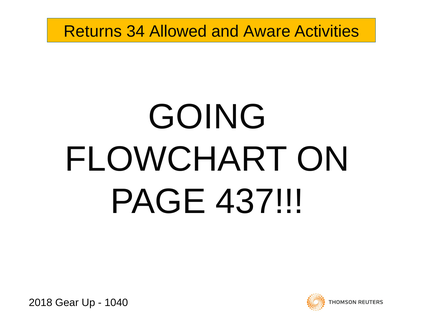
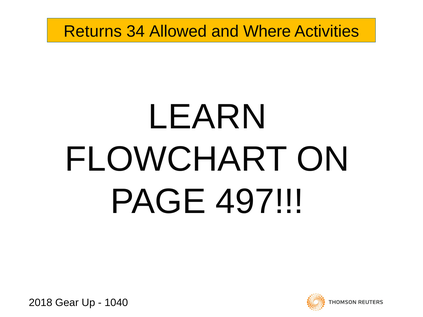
Aware: Aware -> Where (267, 31)
GOING: GOING -> LEARN (207, 117)
437: 437 -> 497 (260, 202)
